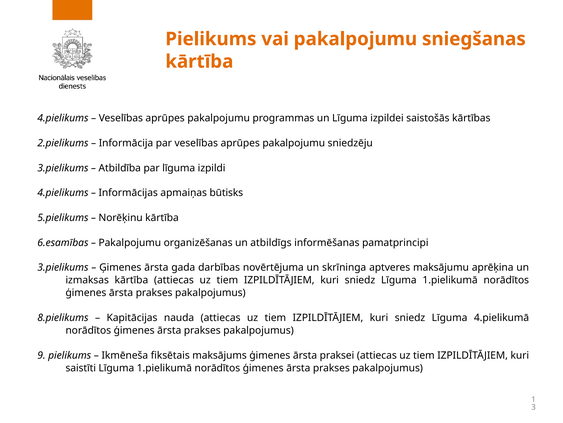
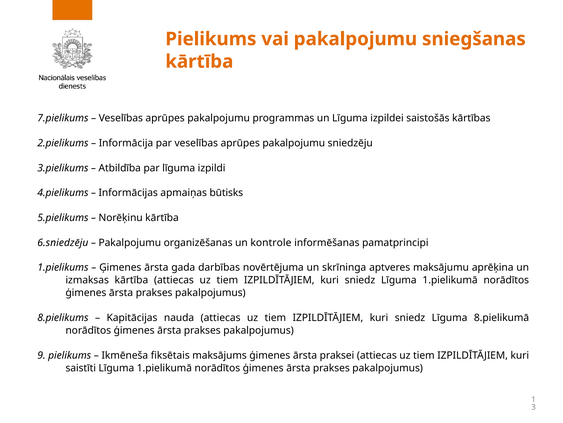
4.pielikums: 4.pielikums -> 7.pielikums (63, 118)
6.esamības: 6.esamības -> 6.sniedzēju (63, 242)
atbildīgs: atbildīgs -> kontrole (271, 242)
3.pielikums: 3.pielikums -> 1.pielikums (63, 267)
4.pielikumā: 4.pielikumā -> 8.pielikumā (502, 317)
